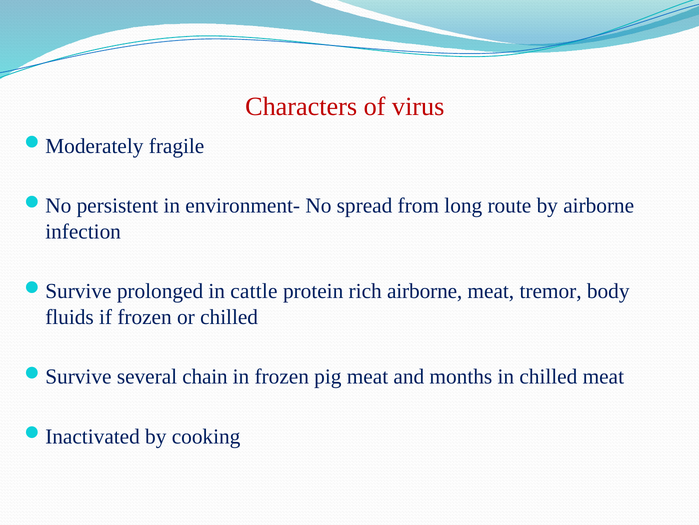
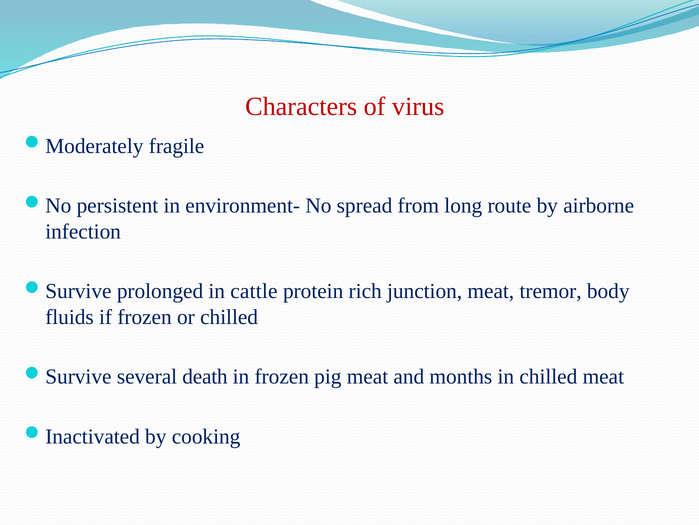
rich airborne: airborne -> junction (425, 291)
chain: chain -> death (205, 376)
